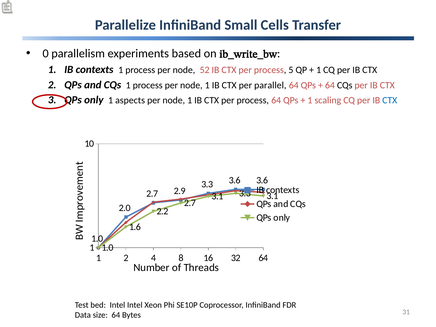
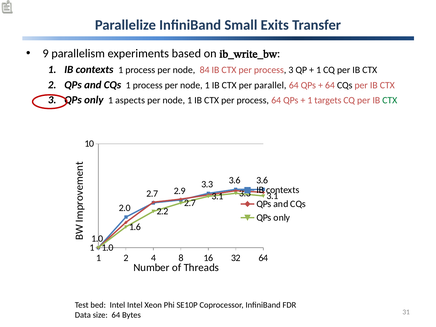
Cells: Cells -> Exits (275, 25)
0: 0 -> 9 (46, 54)
52: 52 -> 84 (205, 70)
5: 5 -> 3 (291, 70)
scaling: scaling -> targets (328, 100)
CTX colour: blue -> green (390, 100)
